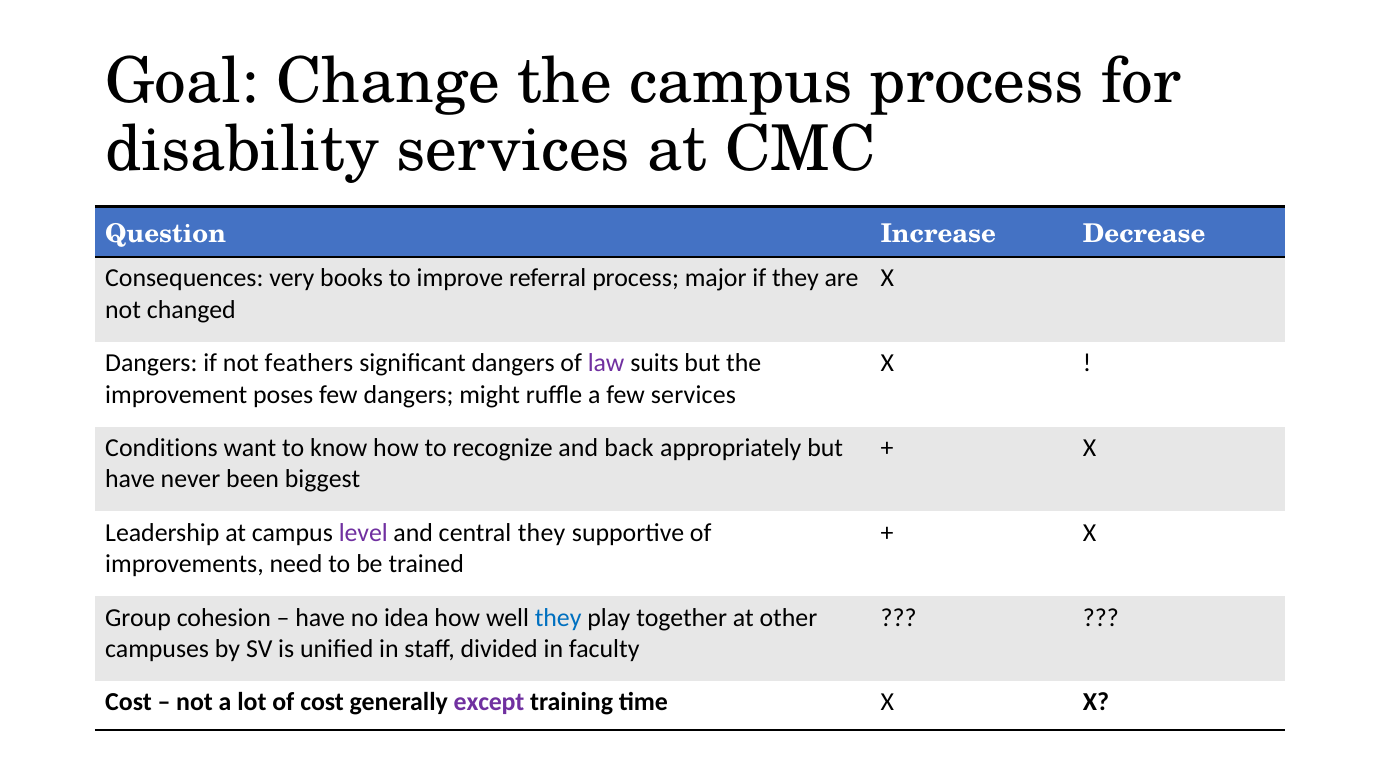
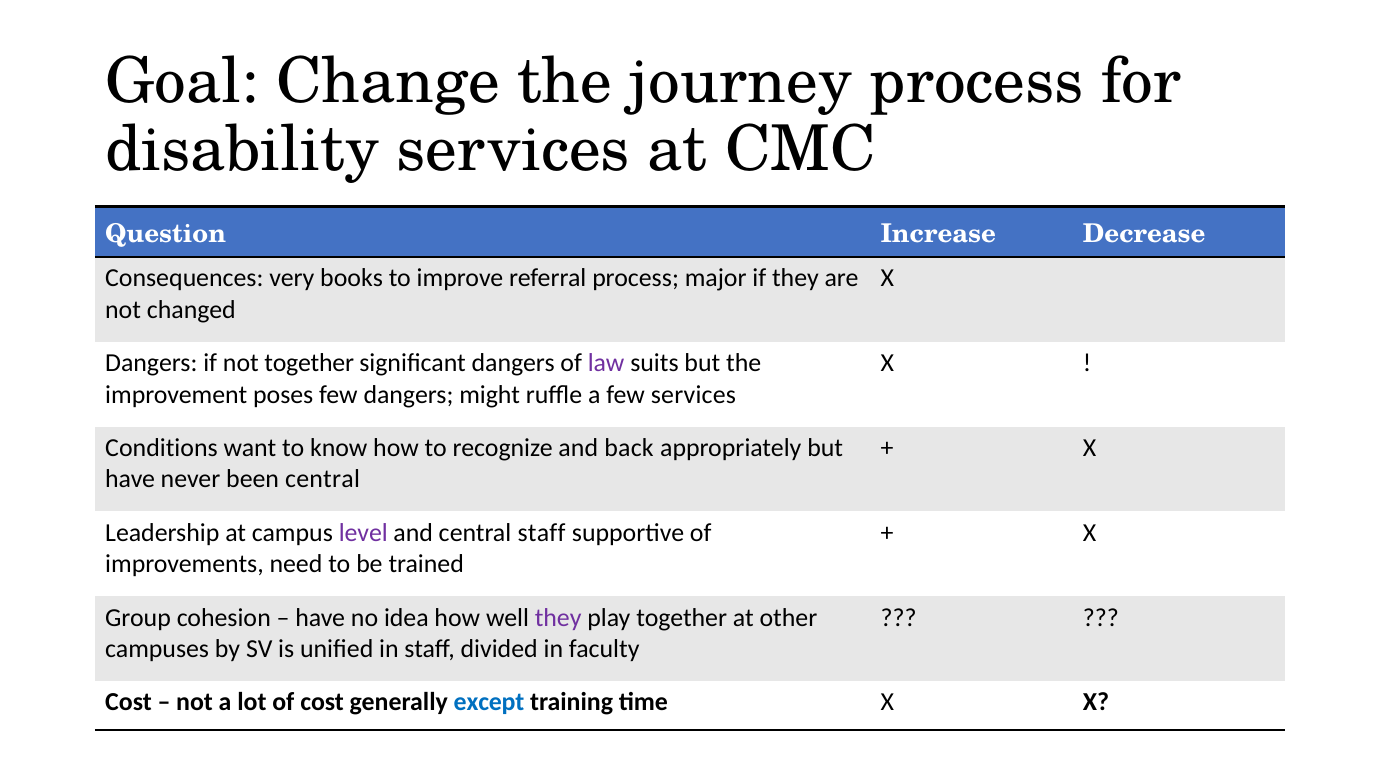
the campus: campus -> journey (741, 82)
not feathers: feathers -> together (309, 363)
been biggest: biggest -> central (323, 480)
central they: they -> staff (542, 533)
they colour: blue -> purple (558, 618)
except colour: purple -> blue (489, 703)
